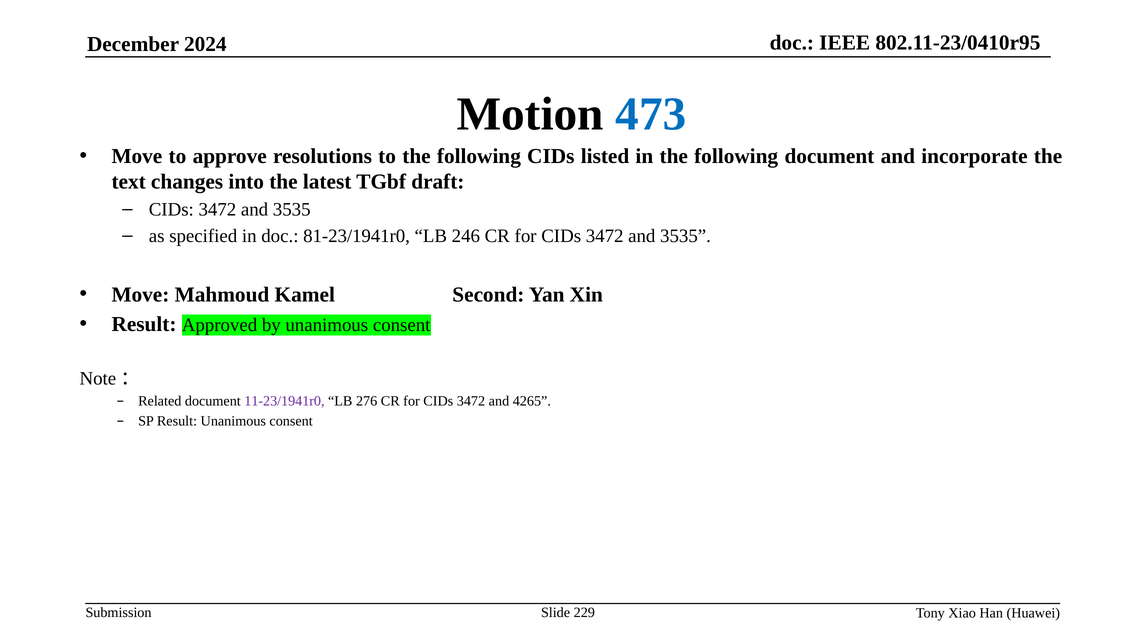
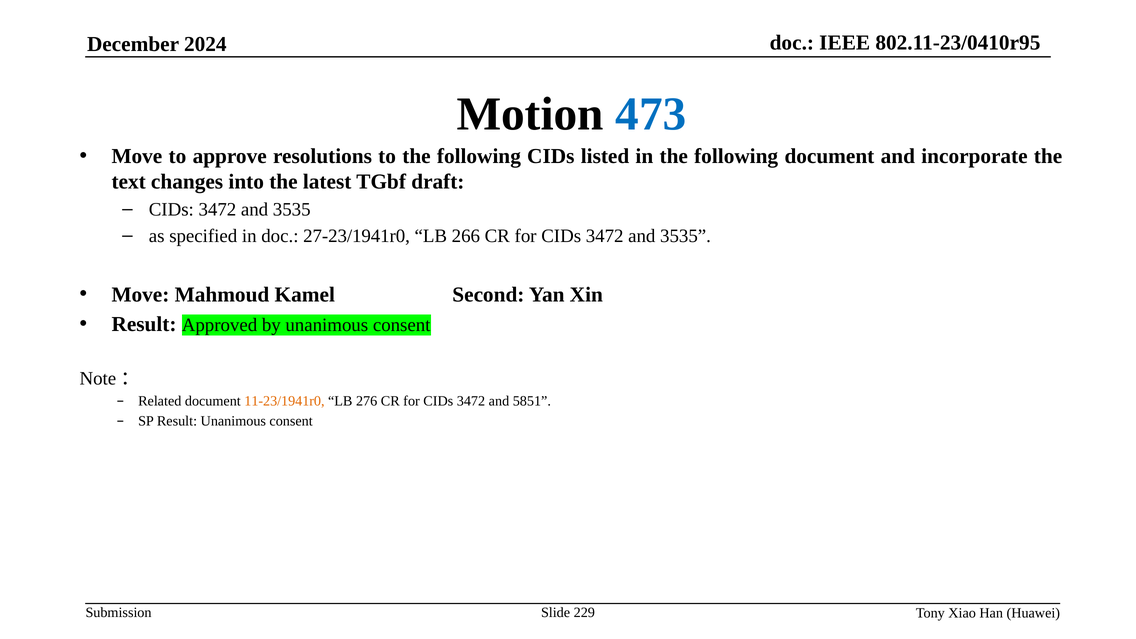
81-23/1941r0: 81-23/1941r0 -> 27-23/1941r0 (357, 236)
246: 246 -> 266 (466, 236)
11-23/1941r0 colour: purple -> orange (284, 401)
4265: 4265 -> 5851 (532, 401)
